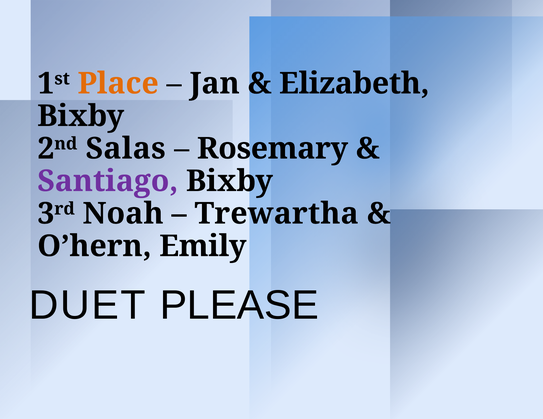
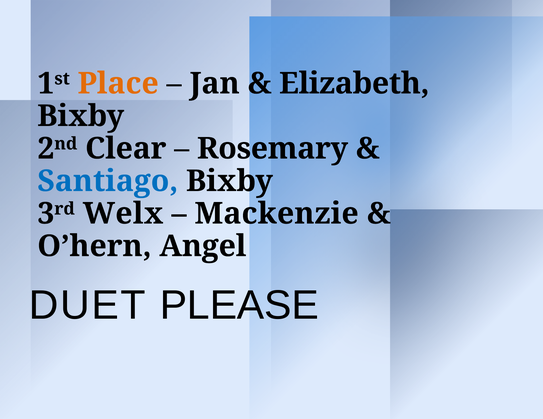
Salas: Salas -> Clear (126, 149)
Santiago colour: purple -> blue (108, 181)
Noah: Noah -> Welx (123, 214)
Trewartha: Trewartha -> Mackenzie (277, 214)
Emily: Emily -> Angel (203, 247)
